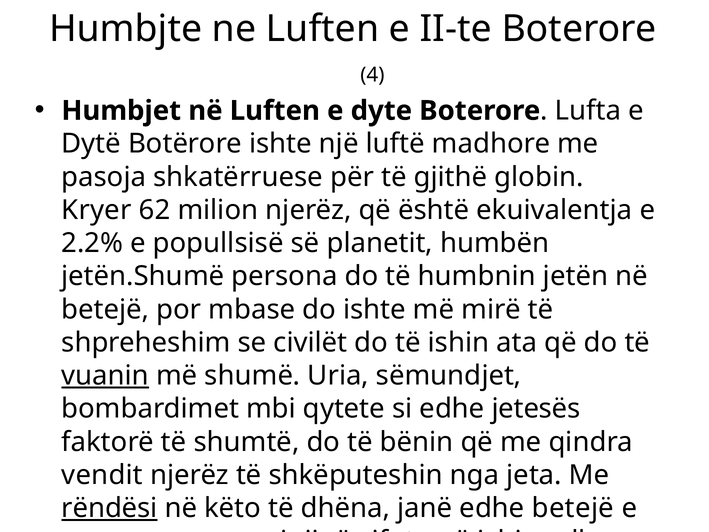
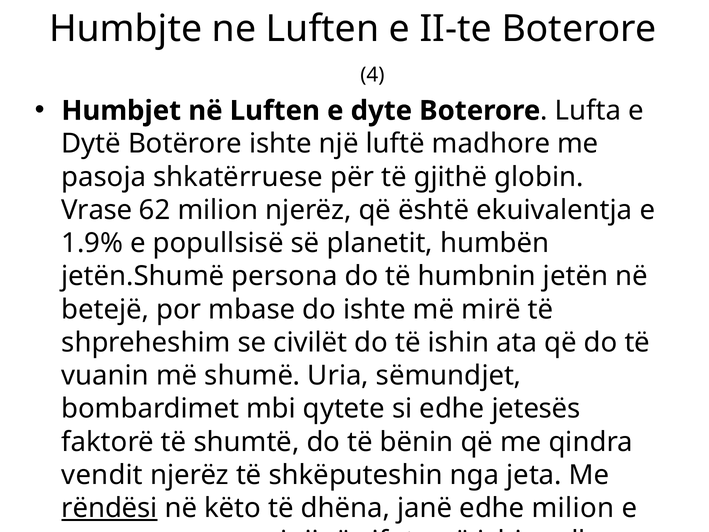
Kryer: Kryer -> Vrase (97, 210)
2.2%: 2.2% -> 1.9% (92, 243)
vuanin underline: present -> none (105, 375)
edhe betejë: betejë -> milion (573, 508)
